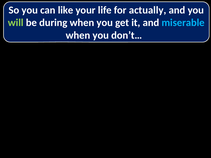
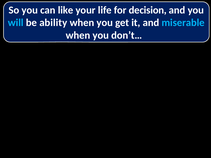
actually: actually -> decision (148, 10)
will colour: light green -> light blue (16, 23)
during: during -> ability (53, 23)
